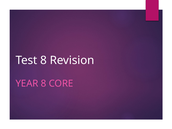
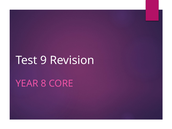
Test 8: 8 -> 9 (44, 60)
